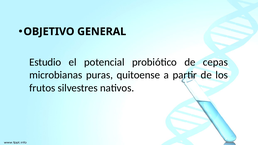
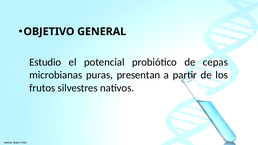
quitoense: quitoense -> presentan (138, 75)
